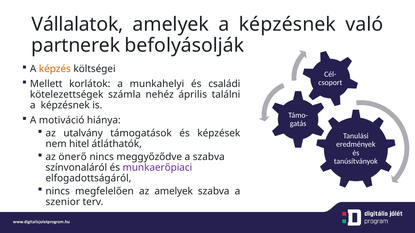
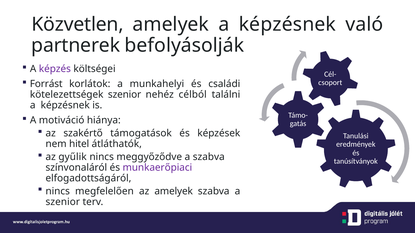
Vállalatok: Vállalatok -> Közvetlen (78, 24)
képzés colour: orange -> purple (55, 69)
Mellett: Mellett -> Forrást (46, 84)
kötelezettségek számla: számla -> szenior (125, 95)
április: április -> célból (193, 95)
utalvány: utalvány -> szakértő (83, 133)
önerő: önerő -> gyűlik (73, 157)
